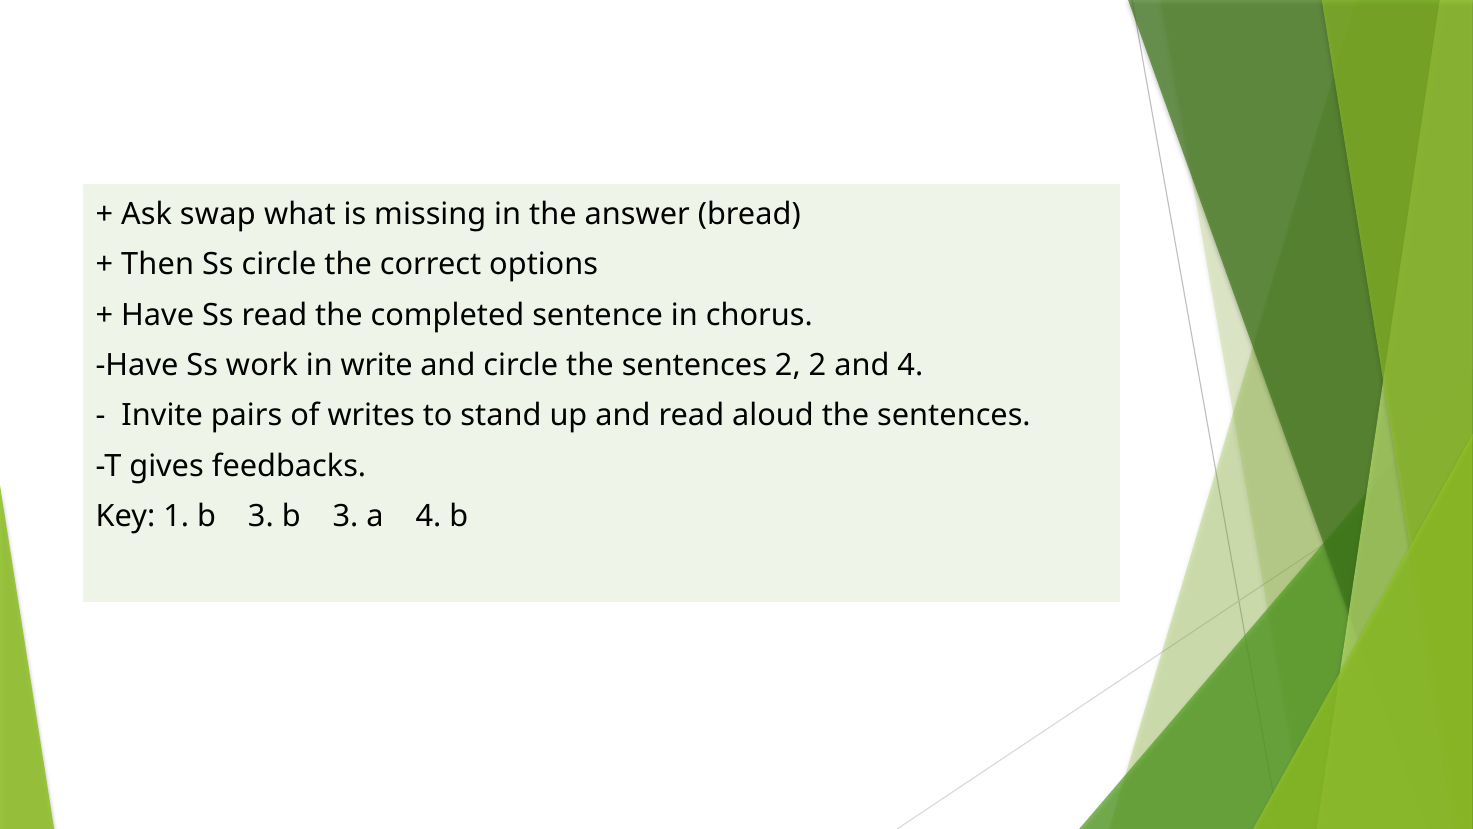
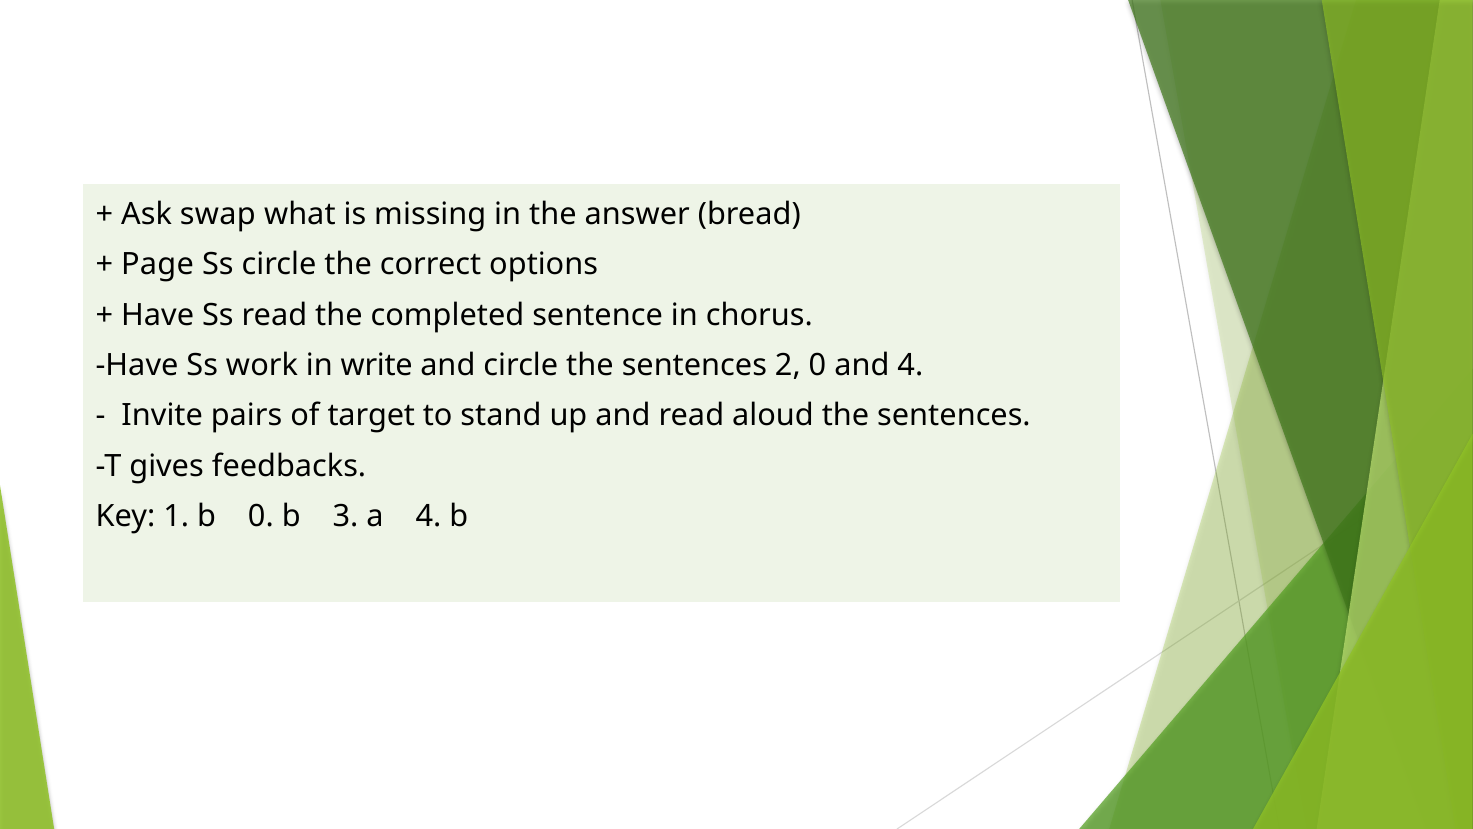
Then: Then -> Page (158, 265)
2 2: 2 -> 0 (818, 365)
writes: writes -> target (371, 416)
1 b 3: 3 -> 0 (261, 516)
